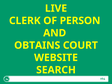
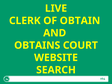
PERSON: PERSON -> OBTAIN (80, 21)
